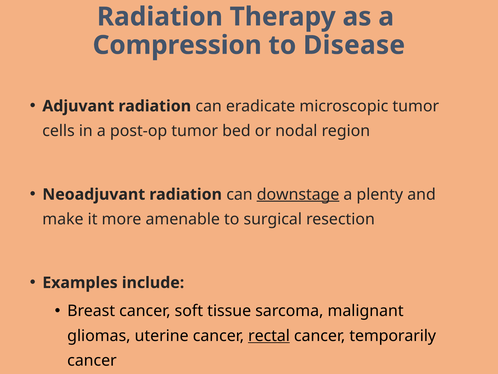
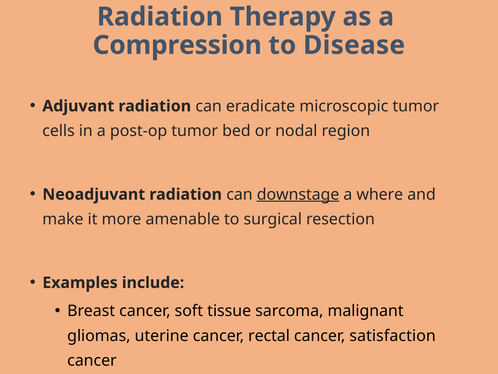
plenty: plenty -> where (380, 194)
rectal underline: present -> none (269, 335)
temporarily: temporarily -> satisfaction (393, 335)
